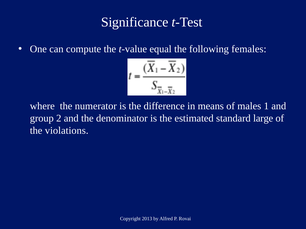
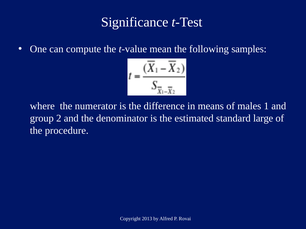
equal: equal -> mean (161, 49)
females: females -> samples (249, 49)
violations: violations -> procedure (67, 131)
